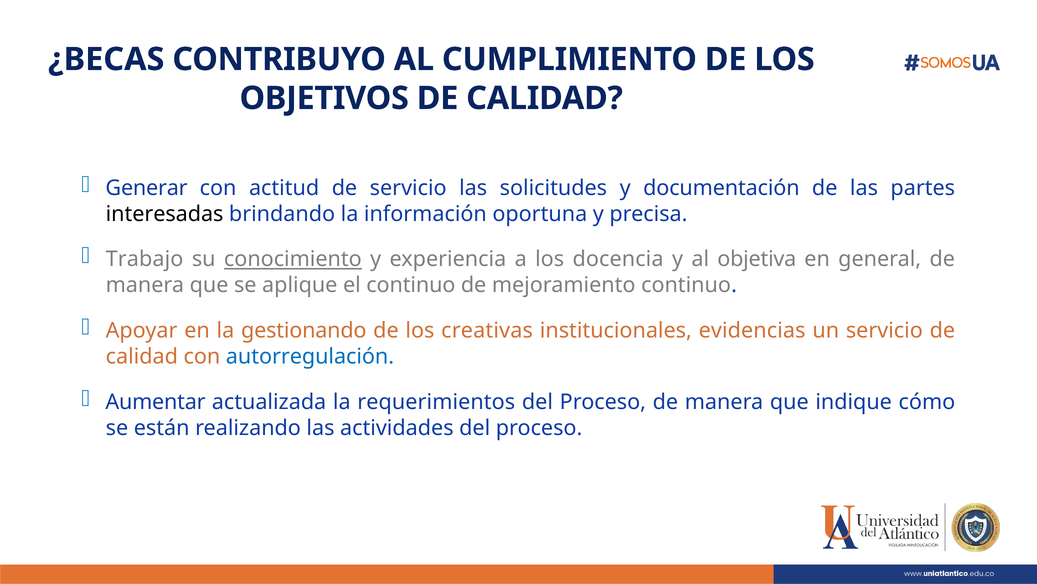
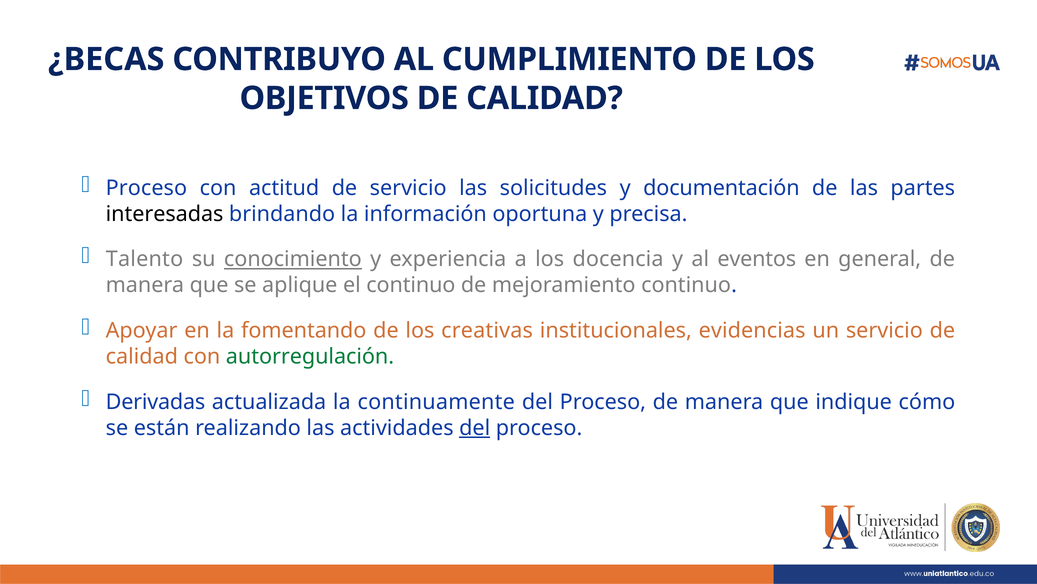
Generar: Generar -> Proceso (146, 188)
Trabajo: Trabajo -> Talento (145, 259)
objetiva: objetiva -> eventos (757, 259)
gestionando: gestionando -> fomentando (304, 330)
autorregulación colour: blue -> green (310, 356)
Aumentar: Aumentar -> Derivadas (156, 402)
requerimientos: requerimientos -> continuamente (436, 402)
del underline: none -> present (475, 428)
